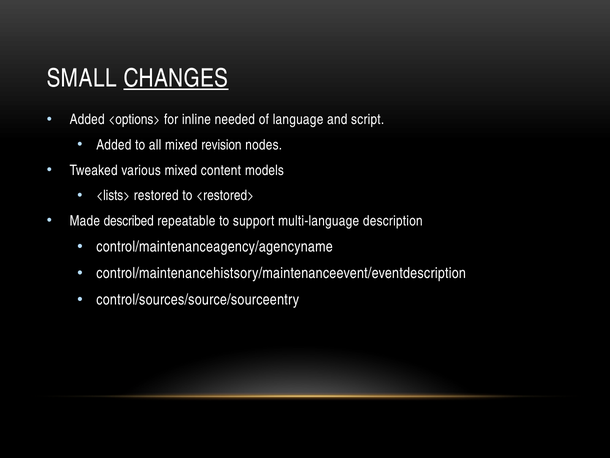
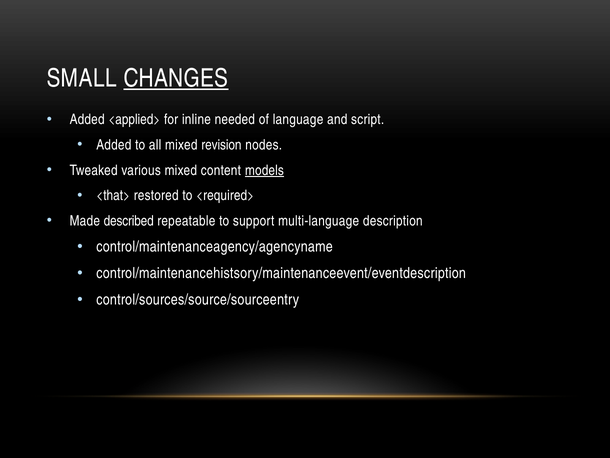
<options>: <options> -> <applied> (134, 119)
models underline: none -> present (264, 170)
<lists>: <lists> -> <that> (113, 195)
<restored>: <restored> -> <required> (225, 195)
